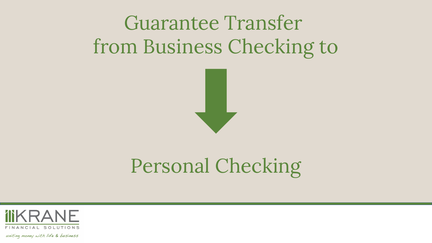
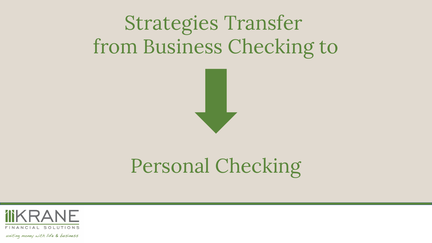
Guarantee: Guarantee -> Strategies (172, 23)
